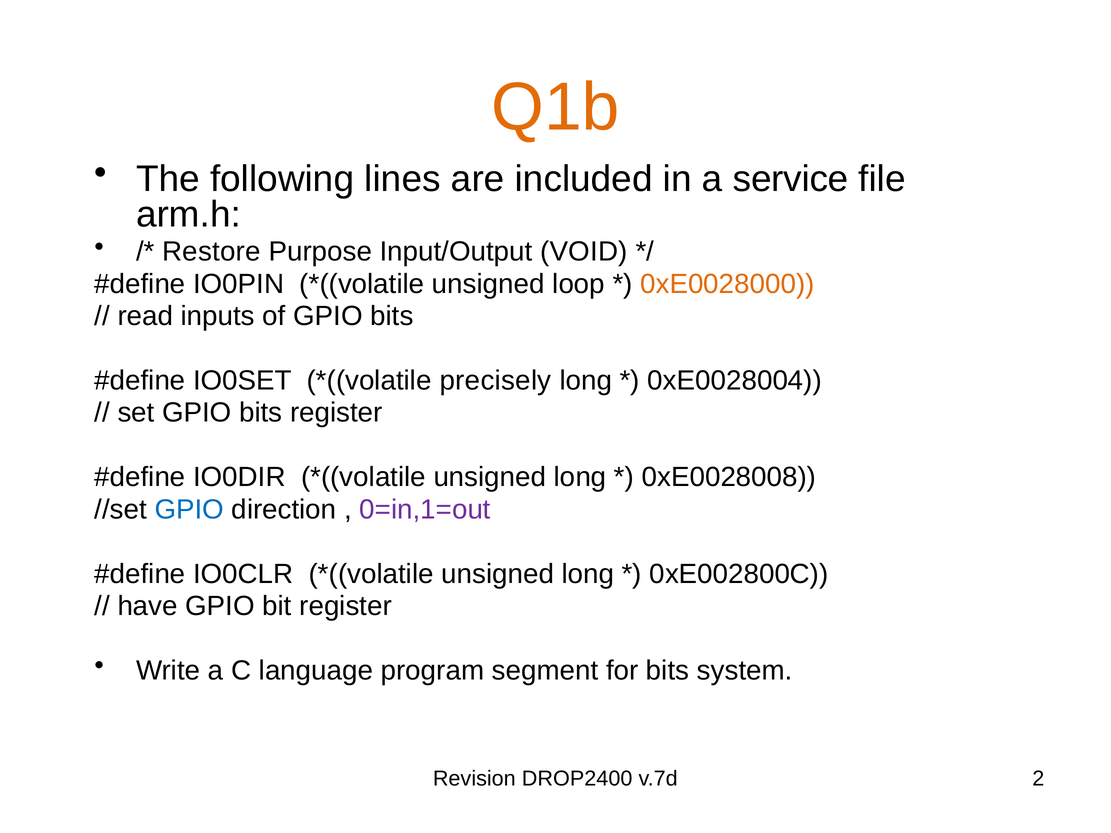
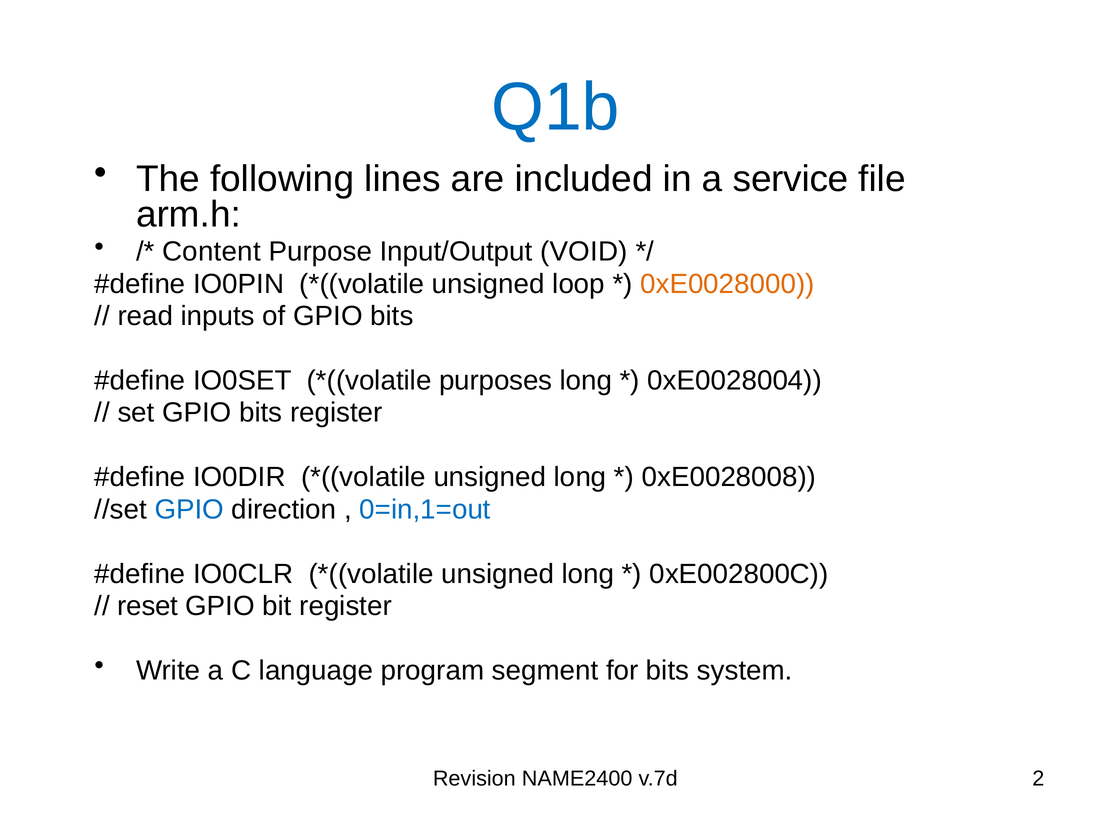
Q1b colour: orange -> blue (555, 108)
Restore: Restore -> Content (212, 252)
precisely: precisely -> purposes (496, 381)
0=in,1=out colour: purple -> blue (425, 510)
have: have -> reset (148, 606)
DROP2400: DROP2400 -> NAME2400 (577, 779)
